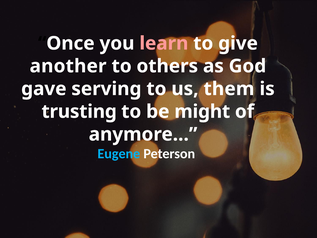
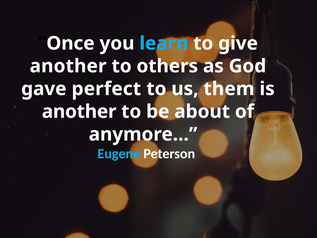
learn colour: pink -> light blue (164, 43)
serving: serving -> perfect (106, 89)
trusting: trusting -> another (79, 111)
might: might -> about (202, 111)
